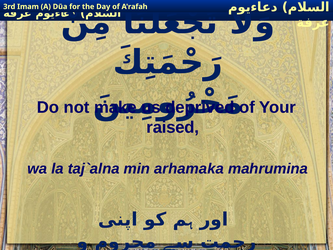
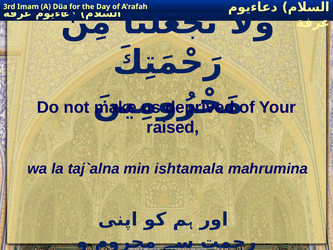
arhamaka: arhamaka -> ishtamala (189, 169)
